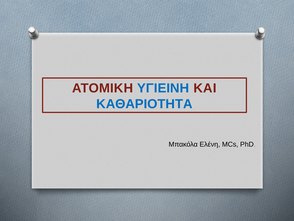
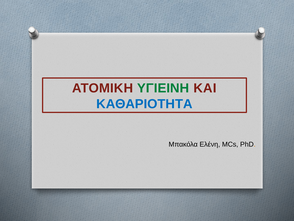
ΥΓΙΕΙΝΗ colour: blue -> green (163, 88)
